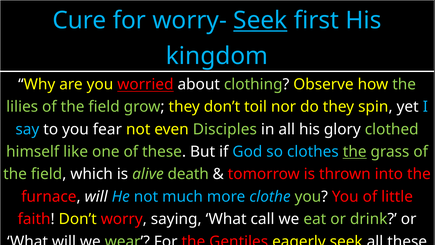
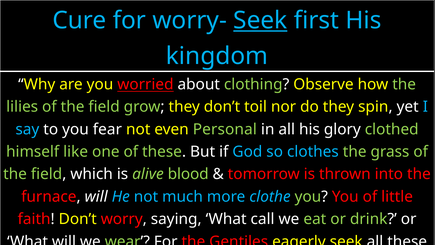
Disciples: Disciples -> Personal (225, 129)
the underline: present -> none (355, 152)
death: death -> blood (188, 174)
